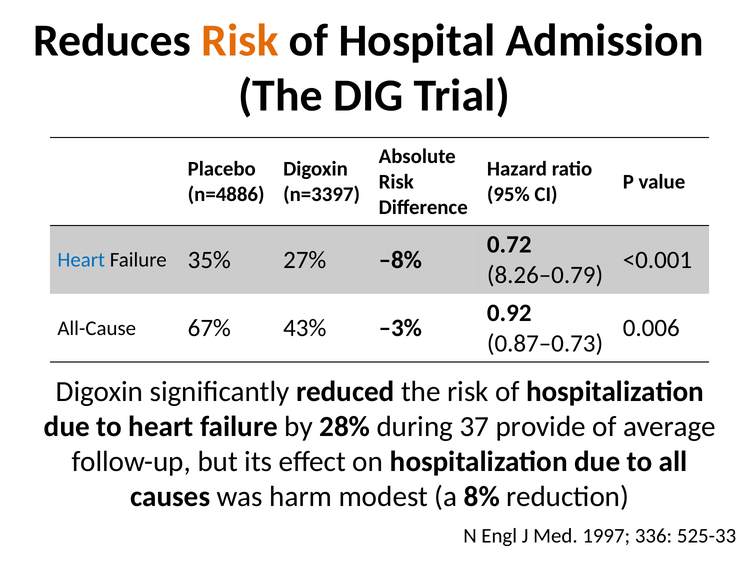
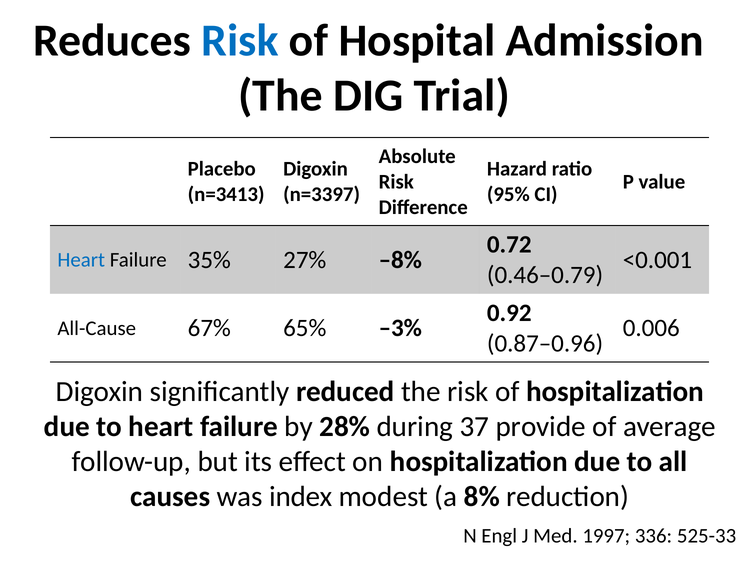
Risk colour: orange -> blue (240, 41)
n=4886: n=4886 -> n=3413 (226, 195)
8.26–0.79: 8.26–0.79 -> 0.46–0.79 (545, 275)
43%: 43% -> 65% (305, 329)
0.87–0.73: 0.87–0.73 -> 0.87–0.96 (545, 344)
harm: harm -> index (301, 497)
